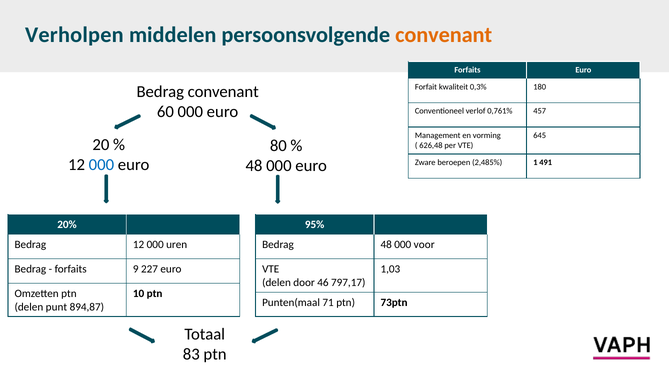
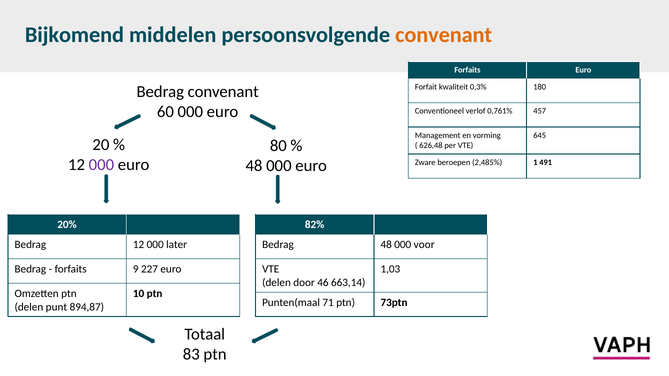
Verholpen: Verholpen -> Bijkomend (74, 35)
000 colour: blue -> purple (101, 165)
95%: 95% -> 82% (315, 225)
uren: uren -> later (177, 245)
797,17: 797,17 -> 663,14 (348, 283)
